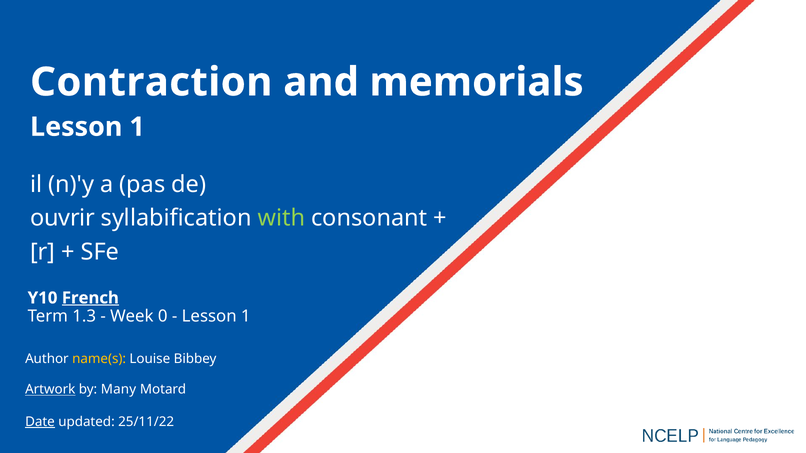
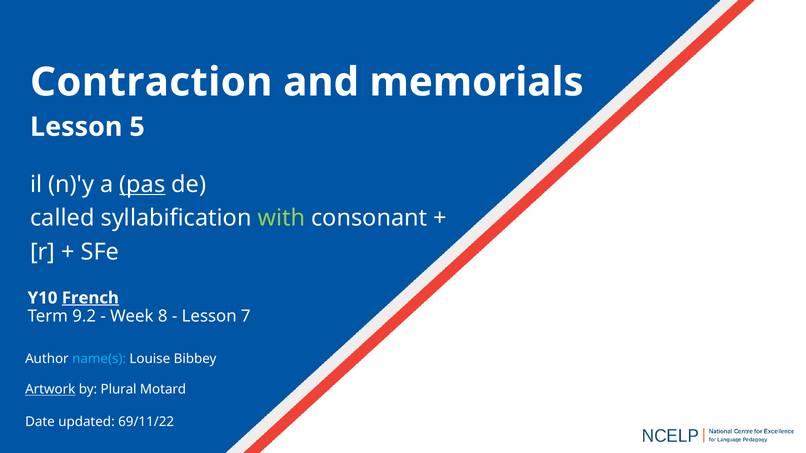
1: 1 -> 5 (137, 127)
pas underline: none -> present (142, 185)
ouvrir: ouvrir -> called (62, 218)
1.3: 1.3 -> 9.2 (84, 316)
0: 0 -> 8 (163, 316)
1: 1 -> 7 (246, 316)
name(s colour: yellow -> light blue (99, 359)
Many: Many -> Plural (119, 390)
Date underline: present -> none (40, 422)
25/11/22: 25/11/22 -> 69/11/22 (146, 422)
